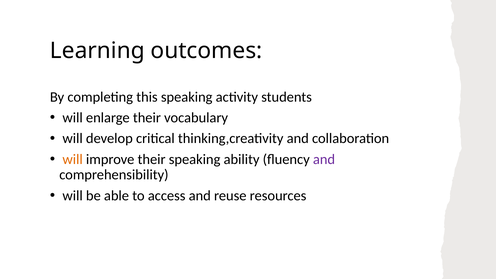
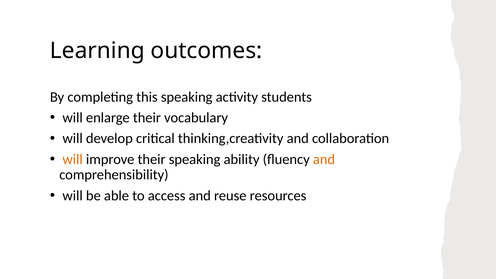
and colour: purple -> orange (324, 159)
